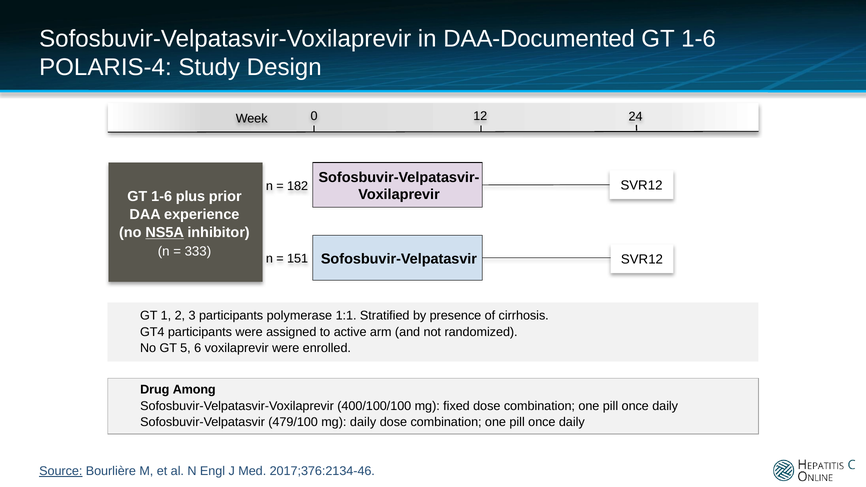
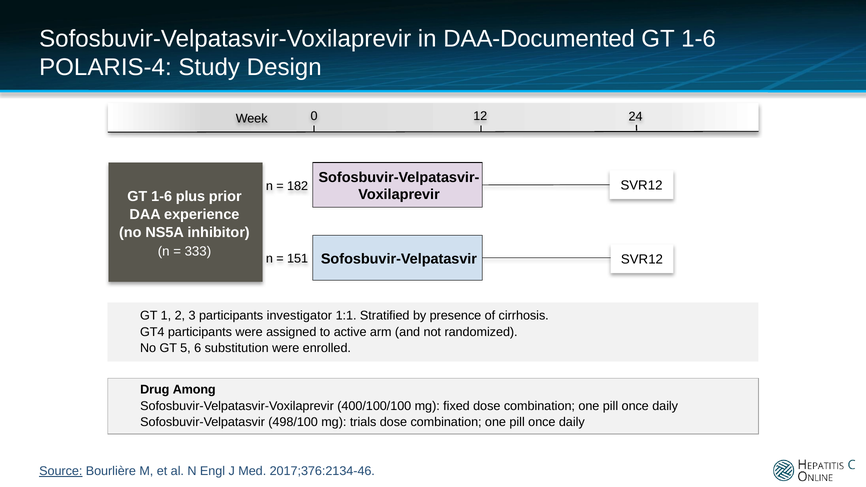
NS5A underline: present -> none (165, 233)
polymerase: polymerase -> investigator (299, 316)
6 voxilaprevir: voxilaprevir -> substitution (237, 348)
479/100: 479/100 -> 498/100 (293, 422)
mg daily: daily -> trials (363, 422)
